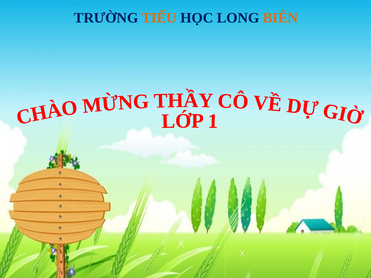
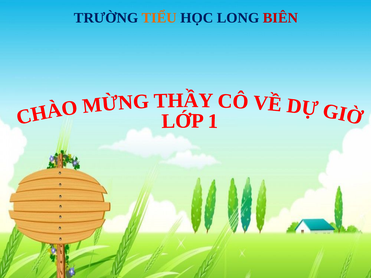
BIÊN colour: orange -> red (280, 18)
